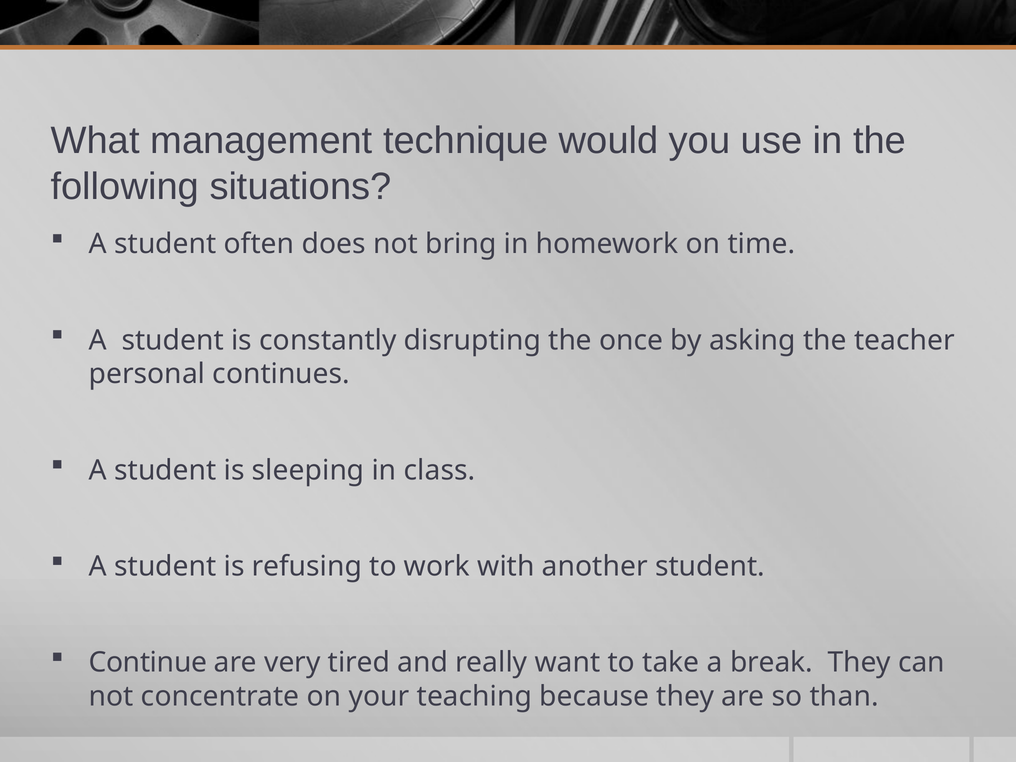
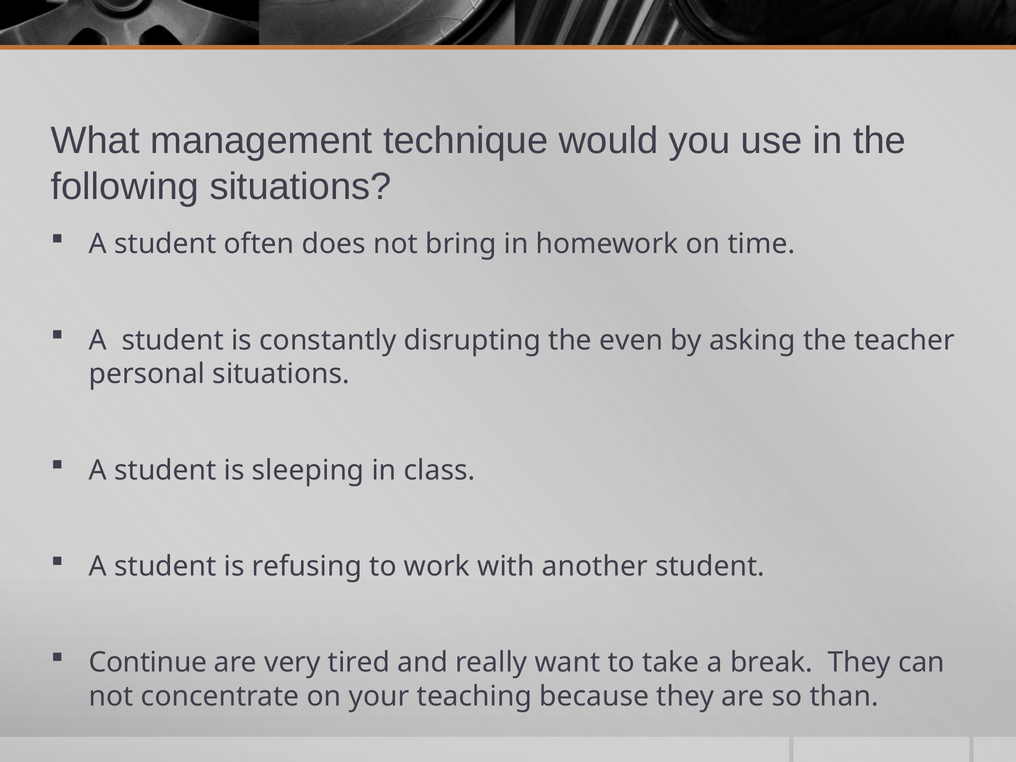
once: once -> even (631, 340)
personal continues: continues -> situations (281, 374)
